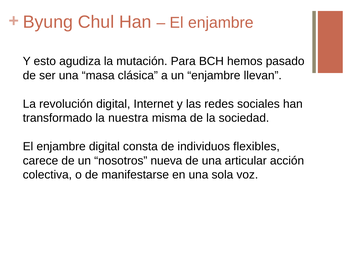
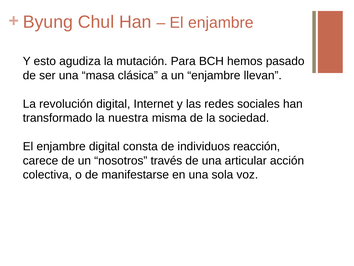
flexibles: flexibles -> reacción (257, 146)
nueva: nueva -> través (166, 160)
